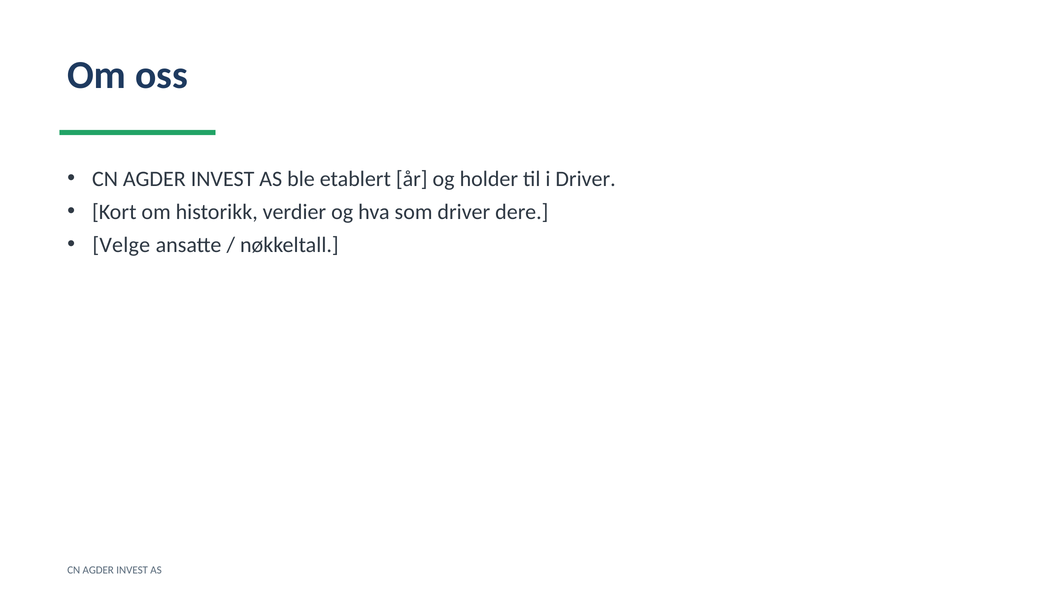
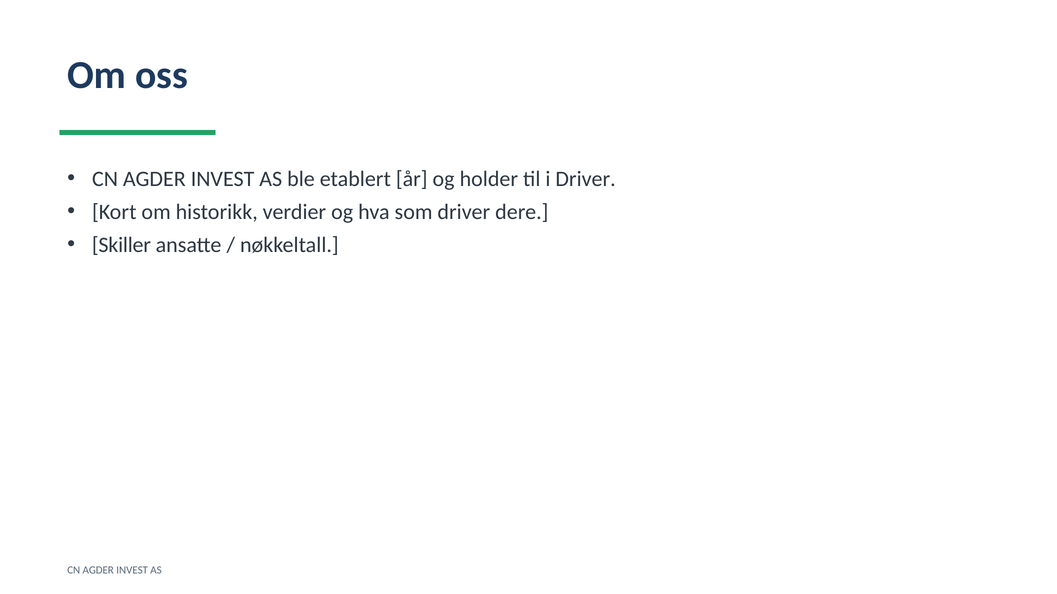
Velge: Velge -> Skiller (121, 245)
